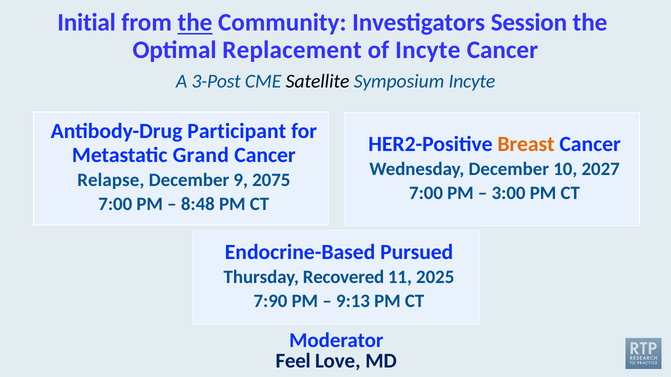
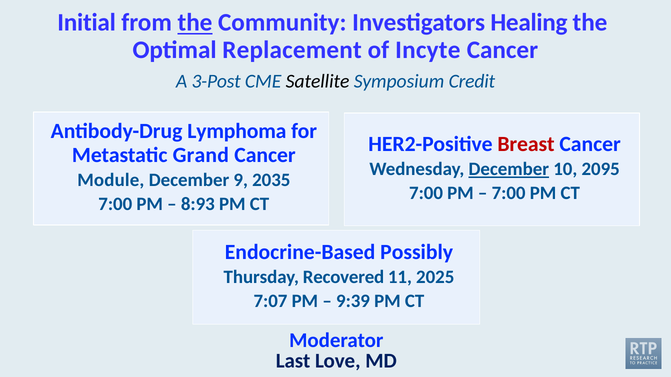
Session: Session -> Healing (529, 23)
Symposium Incyte: Incyte -> Credit (472, 81)
Participant: Participant -> Lymphoma (237, 131)
Breast colour: orange -> red (526, 144)
December underline: none -> present (509, 169)
2027: 2027 -> 2095 (601, 169)
Relapse: Relapse -> Module (111, 180)
2075: 2075 -> 2035 (271, 180)
3:00: 3:00 -> 7:00 (509, 193)
8:48: 8:48 -> 8:93 (198, 204)
Pursued: Pursued -> Possibly (417, 252)
7:90: 7:90 -> 7:07 (270, 301)
9:13: 9:13 -> 9:39 (353, 301)
Feel: Feel -> Last (293, 361)
